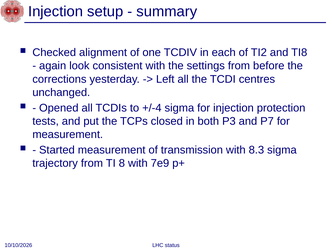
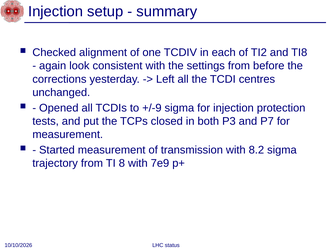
+/-4: +/-4 -> +/-9 (152, 108)
8.3: 8.3 -> 8.2 (256, 150)
